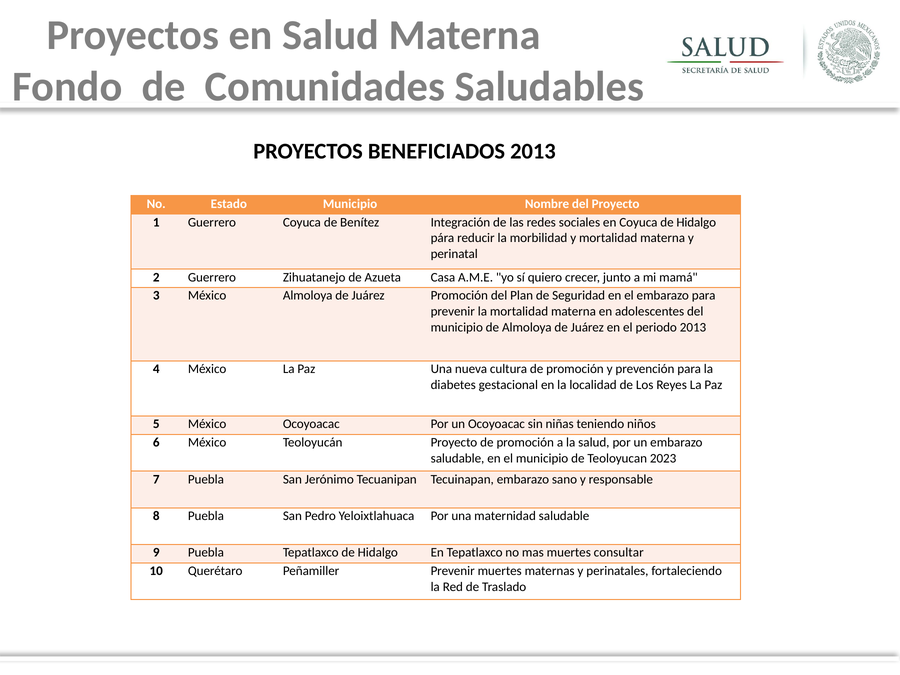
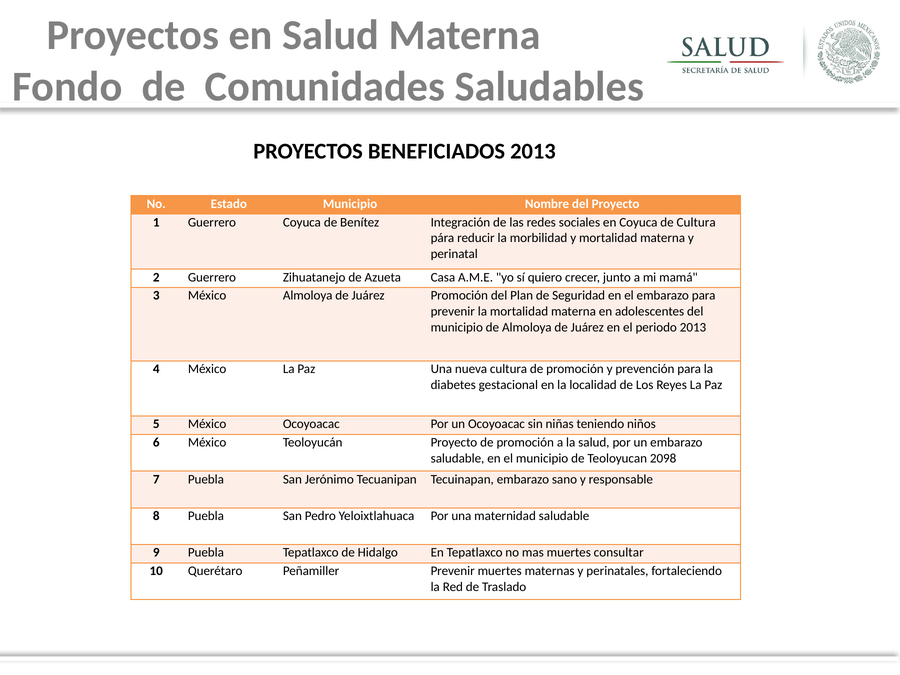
Coyuca de Hidalgo: Hidalgo -> Cultura (696, 222)
2023: 2023 -> 2098 (663, 458)
